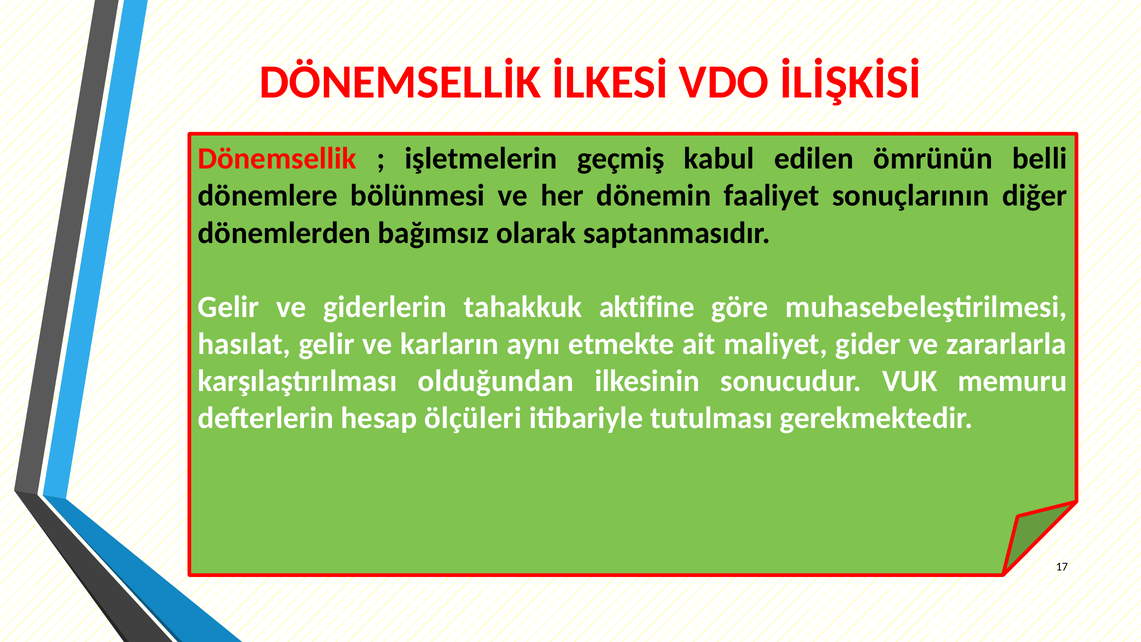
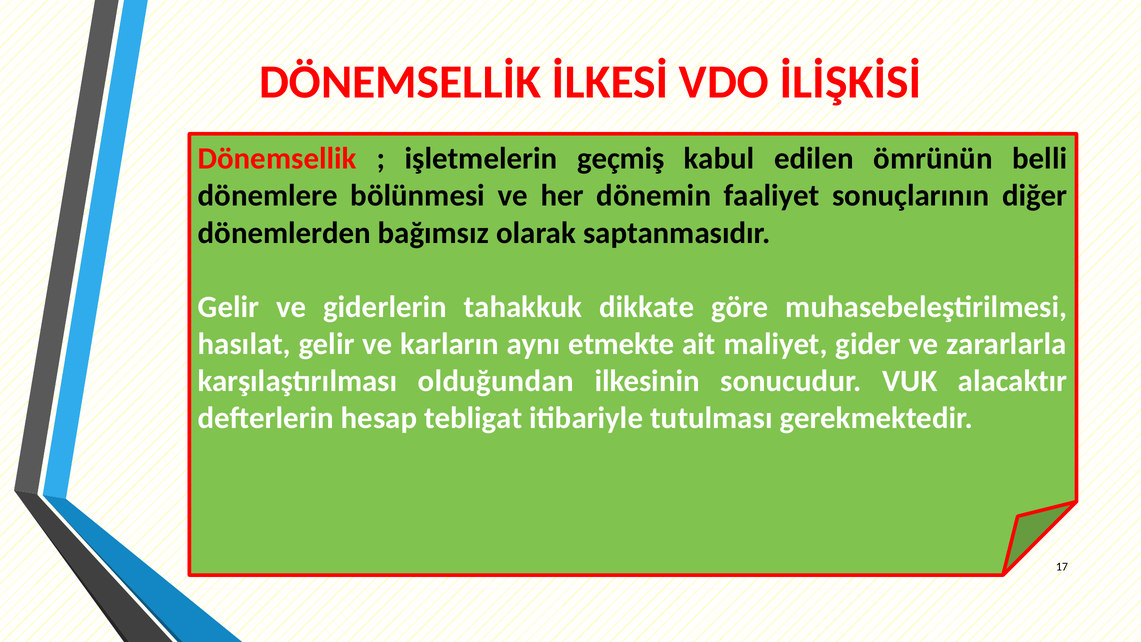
aktifine: aktifine -> dikkate (647, 307)
memuru: memuru -> alacaktır (1013, 381)
ölçüleri: ölçüleri -> tebligat (473, 418)
